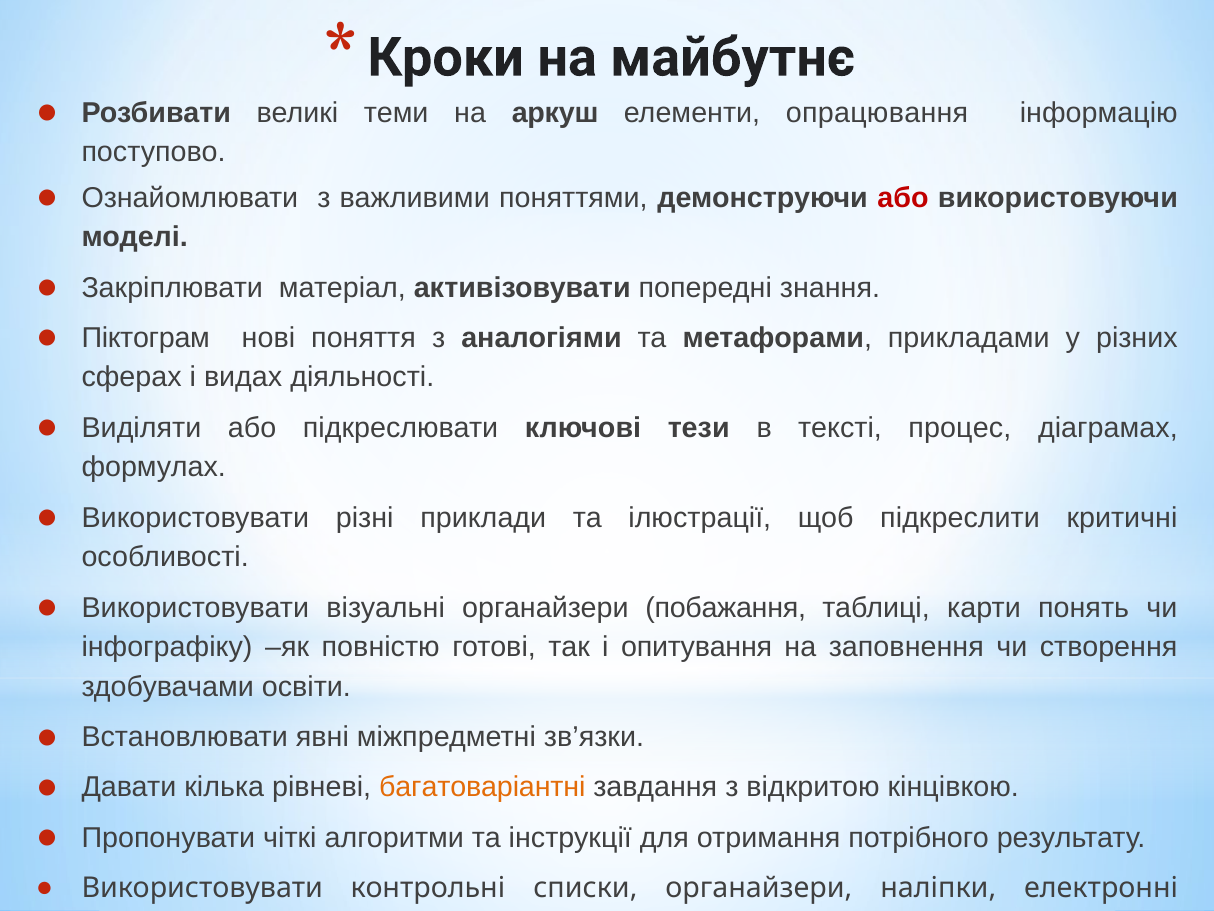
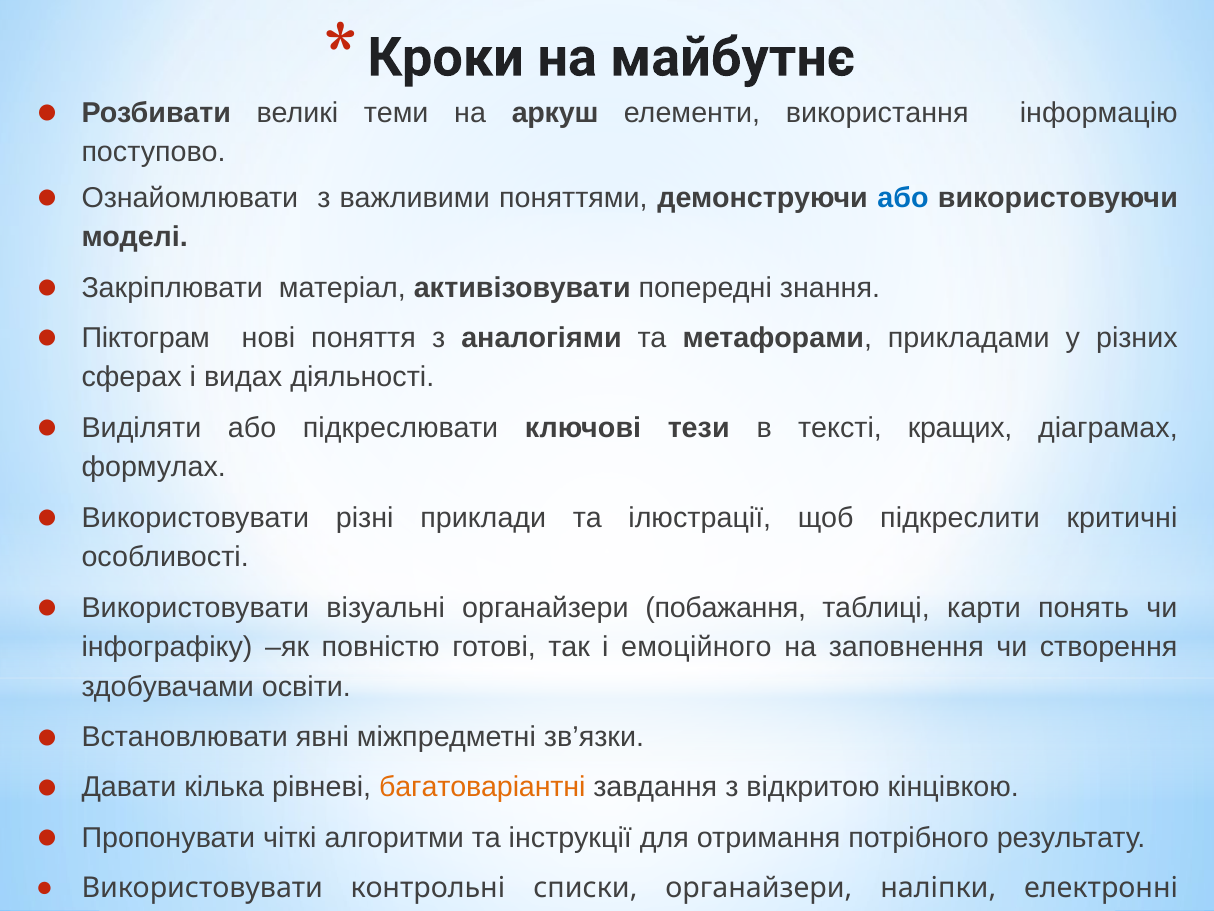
опрацювання: опрацювання -> використання (877, 113)
або colour: red -> blue (903, 198)
процес: процес -> кращих (960, 428)
опитування: опитування -> емоційного (696, 647)
